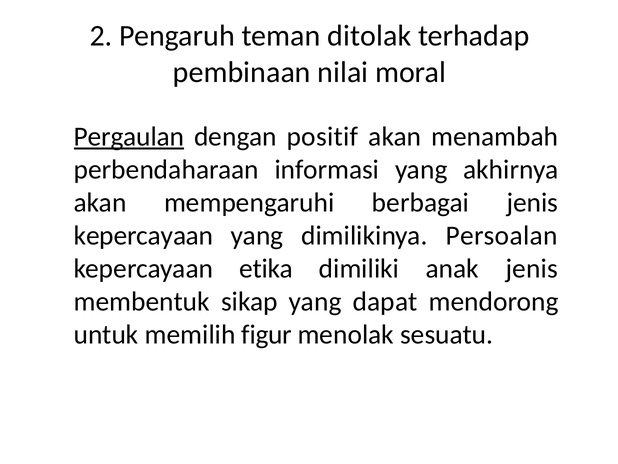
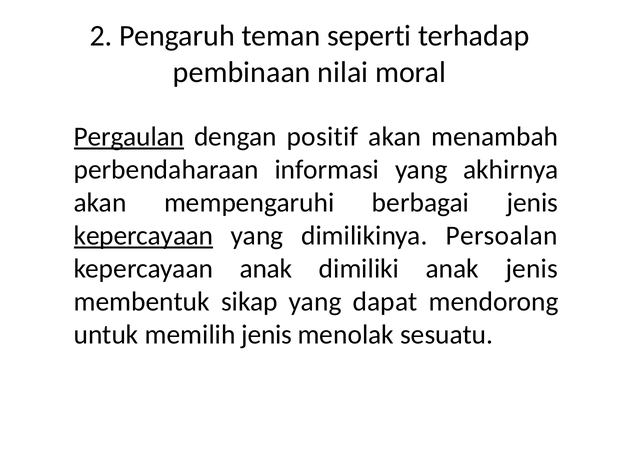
ditolak: ditolak -> seperti (369, 36)
kepercayaan underline: none -> present (144, 235)
kepercayaan etika: etika -> anak (266, 268)
memilih figur: figur -> jenis (267, 334)
